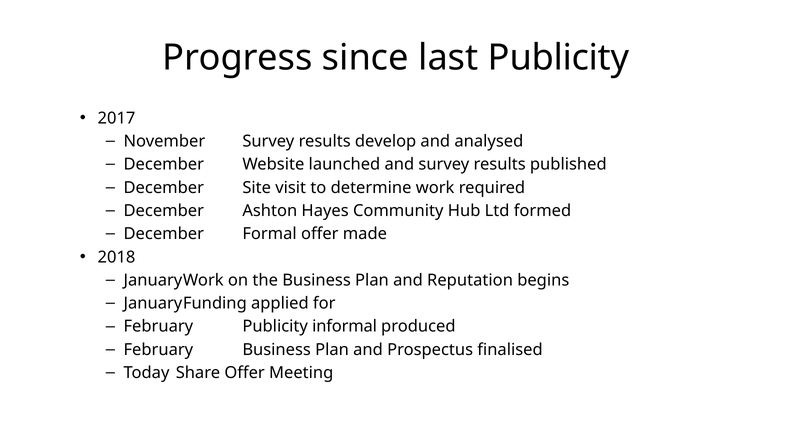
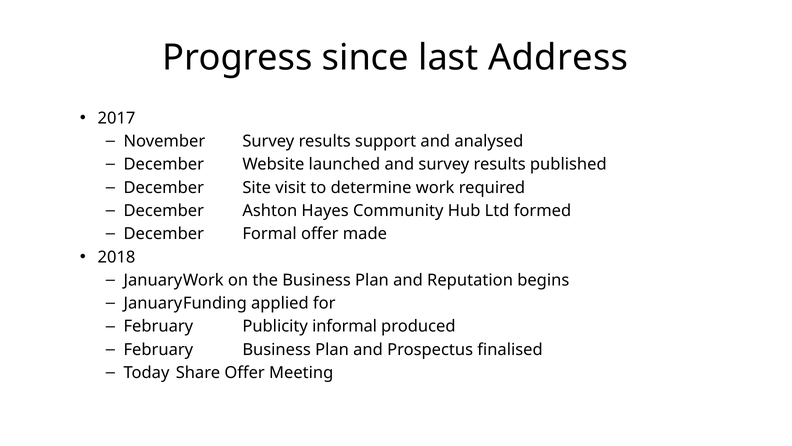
last Publicity: Publicity -> Address (558, 58)
develop: develop -> support (386, 141)
